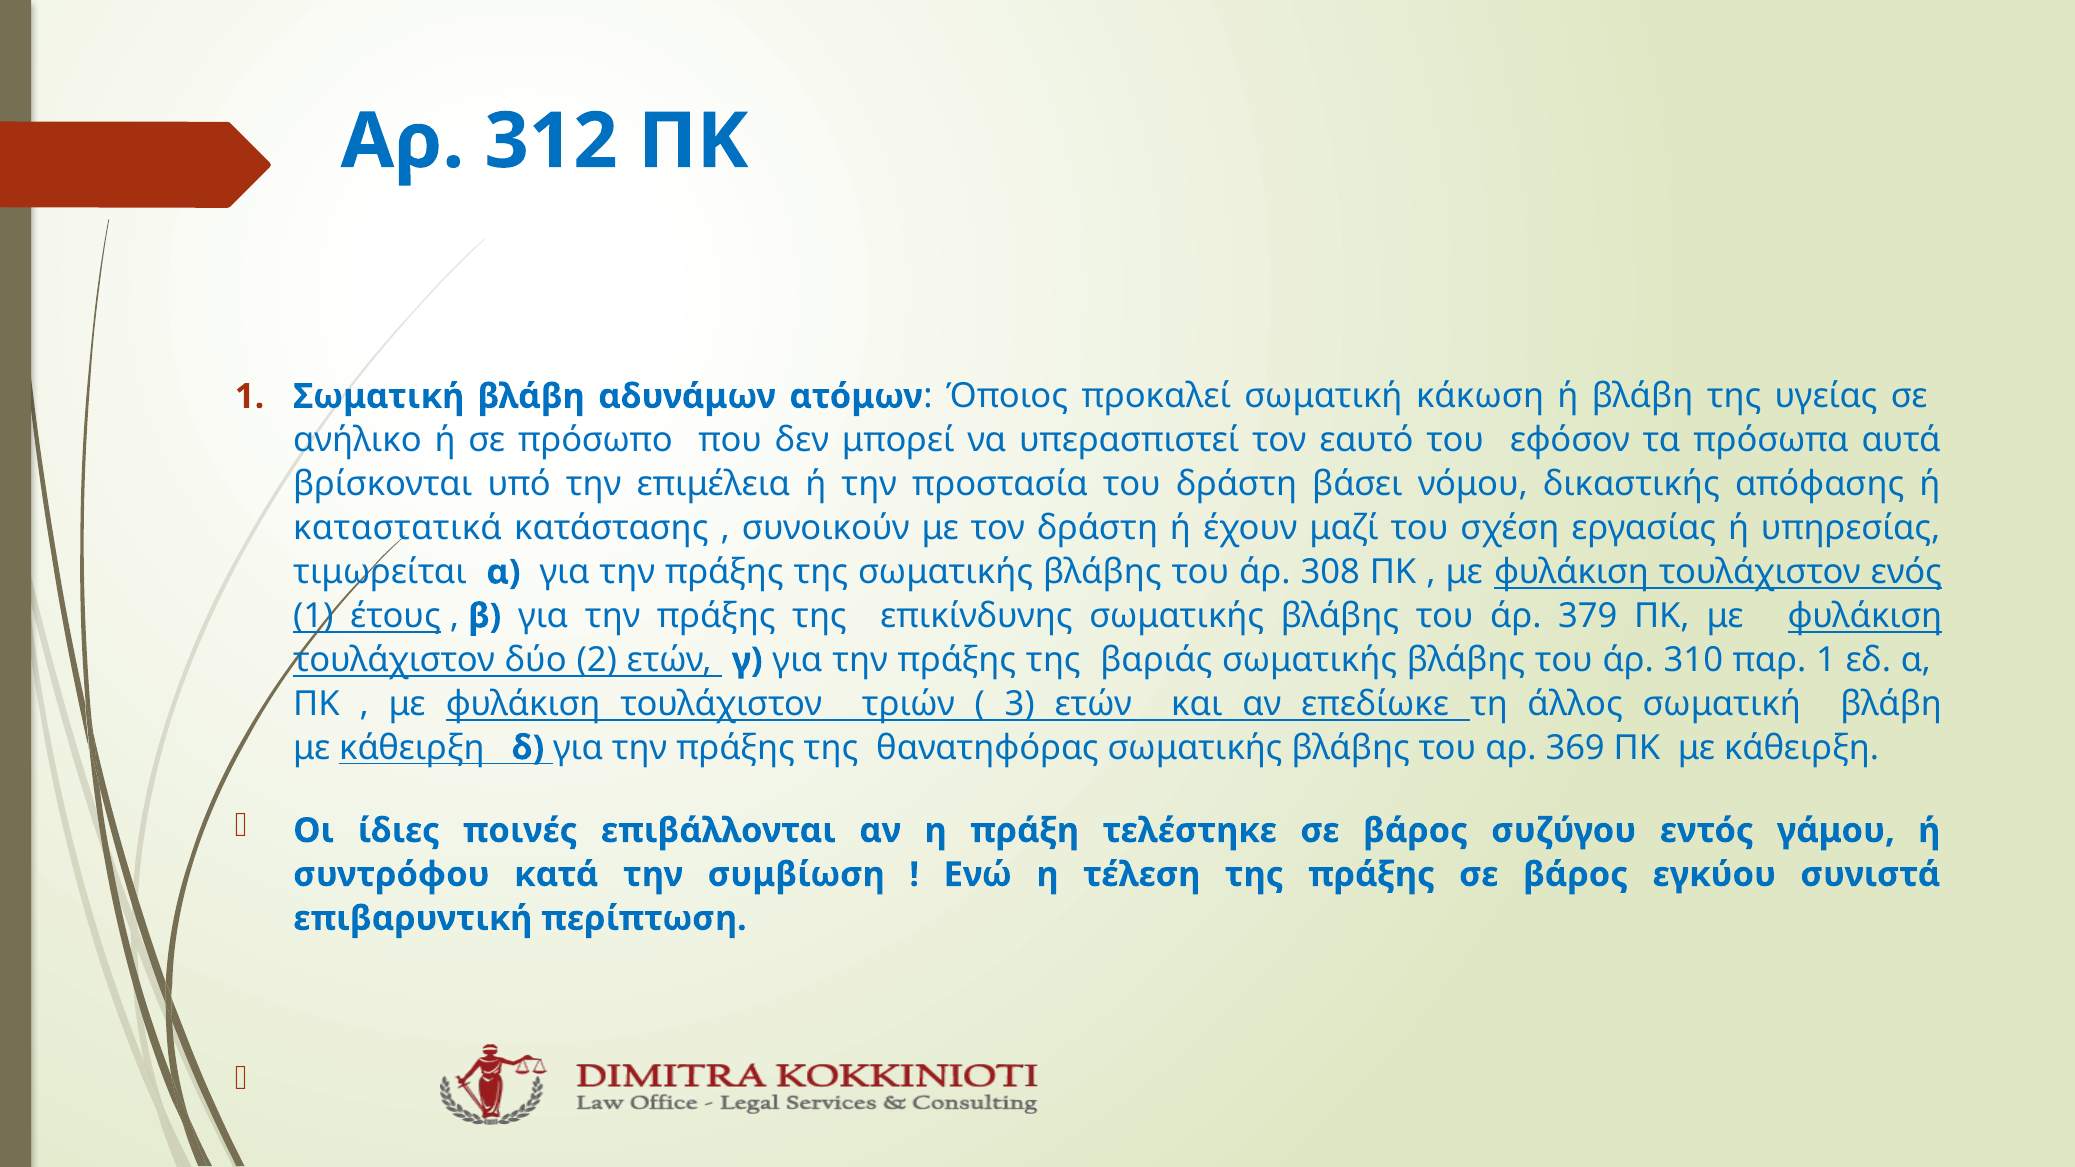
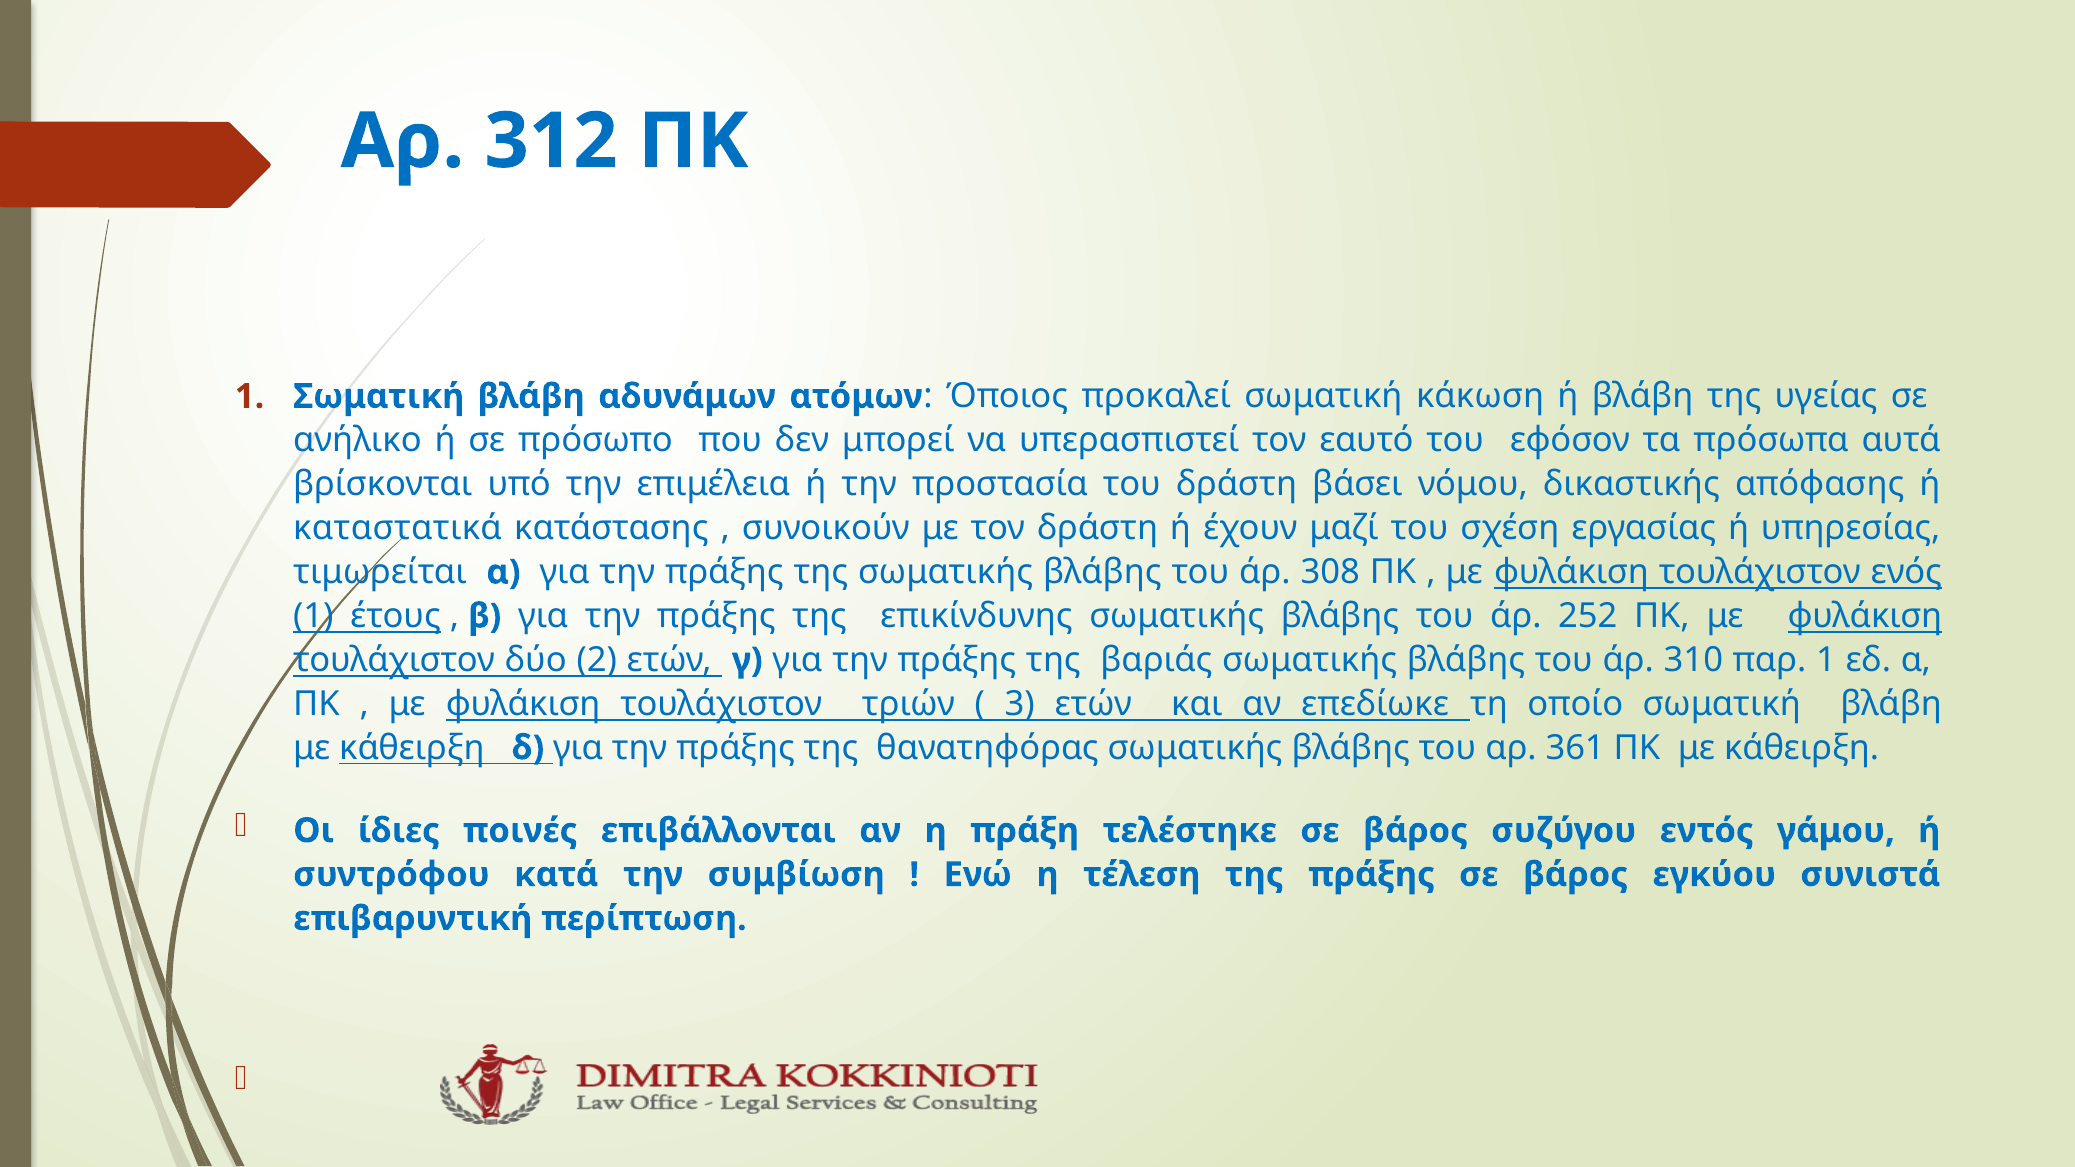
379: 379 -> 252 (1588, 616)
άλλος: άλλος -> οποίο (1575, 704)
369: 369 -> 361 (1575, 748)
